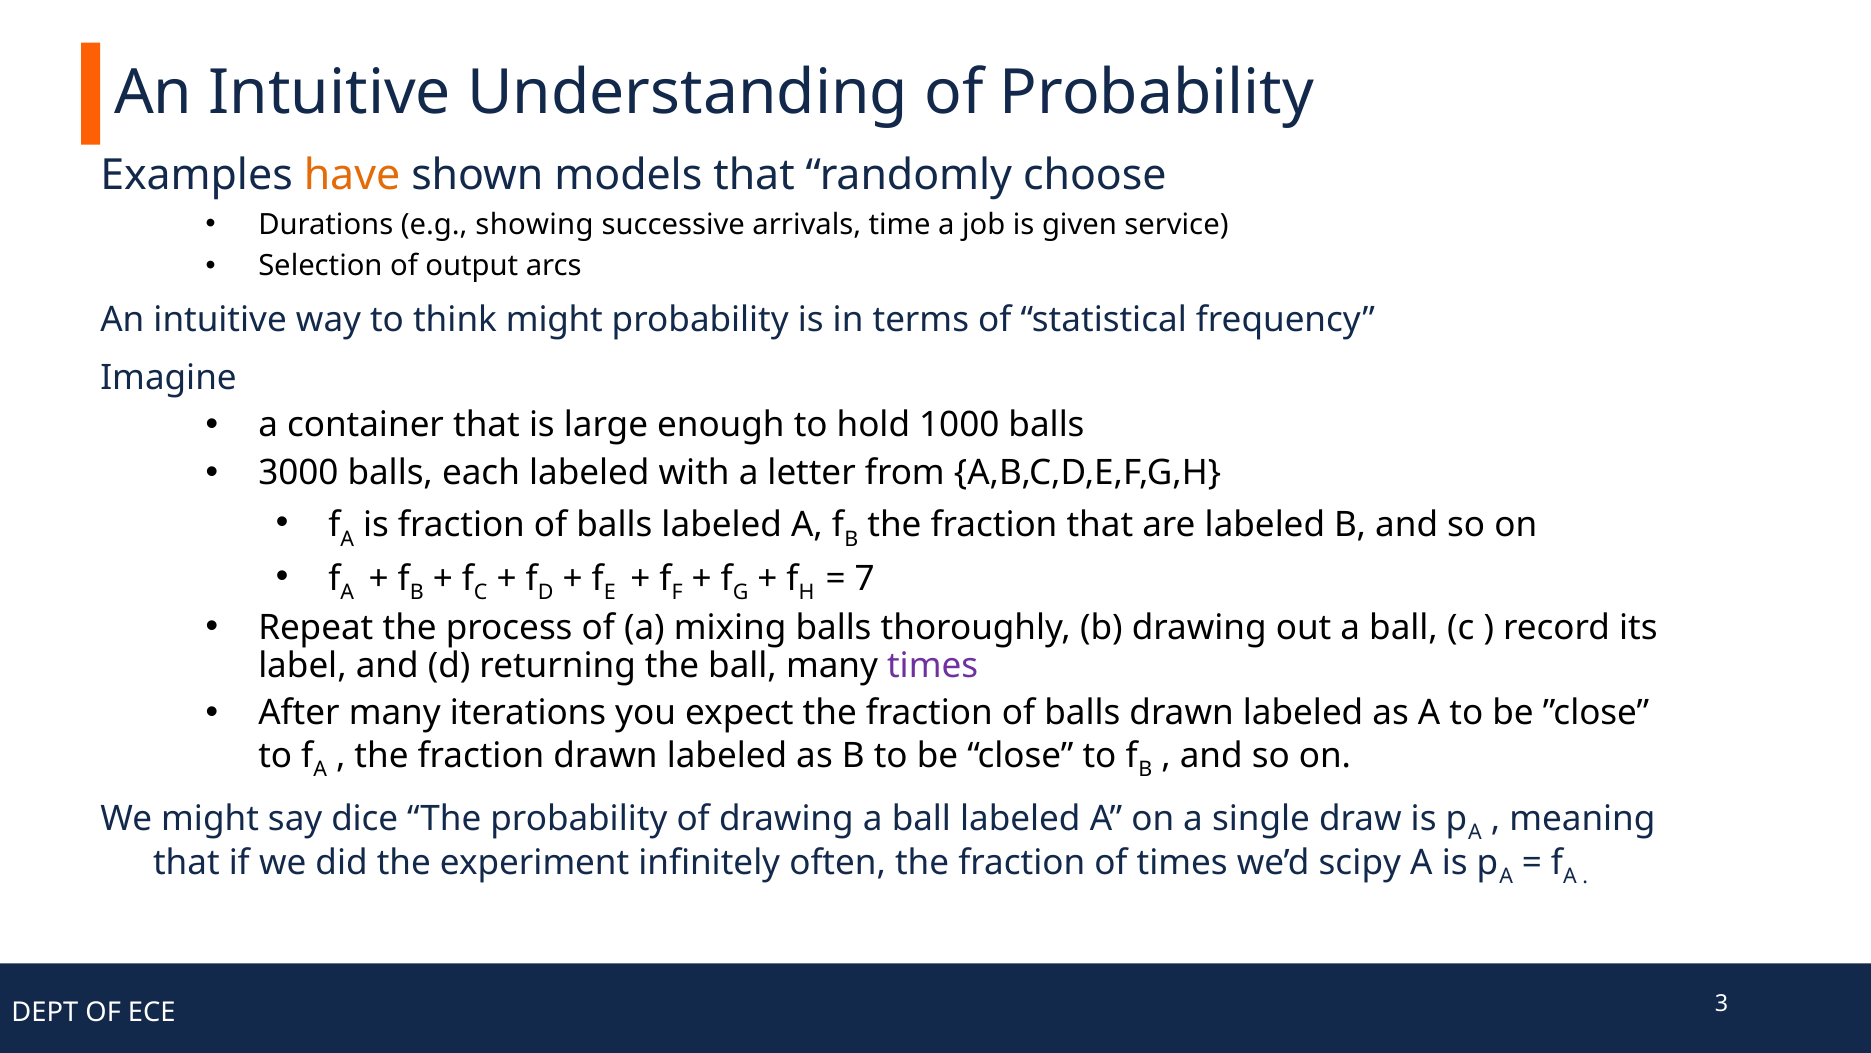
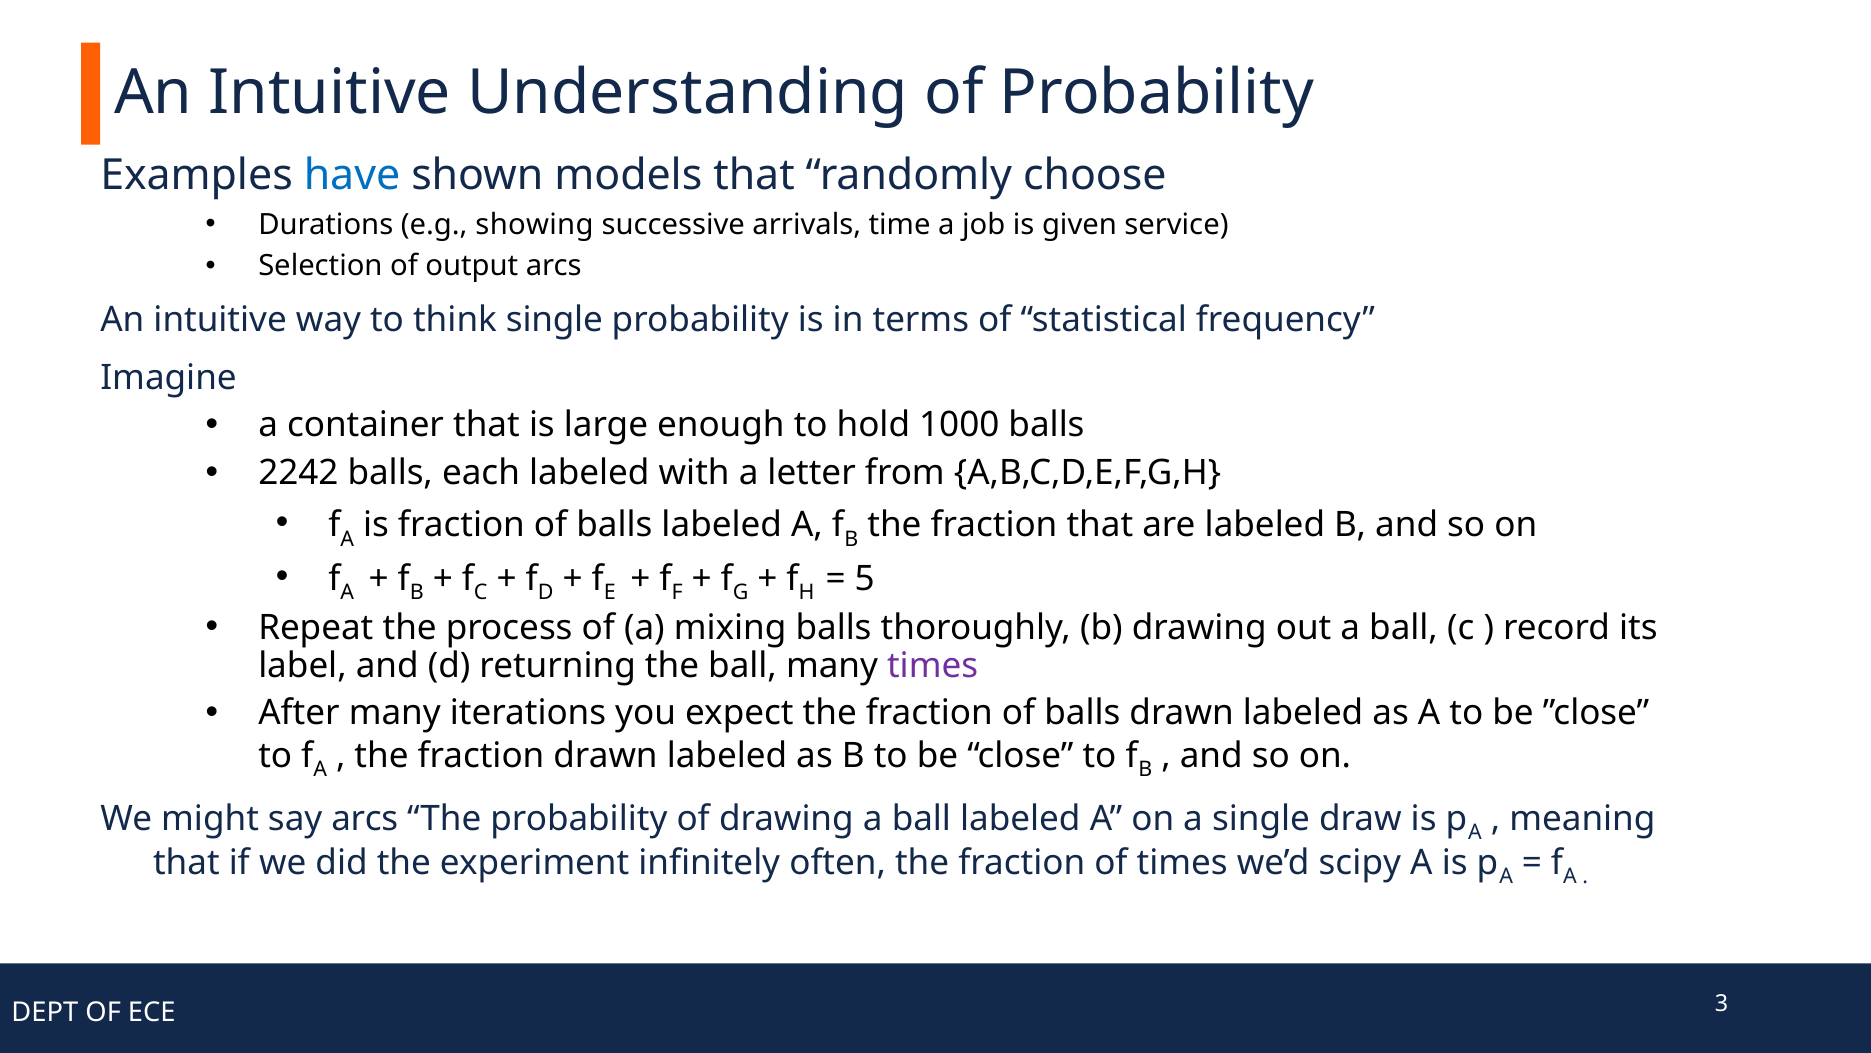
have colour: orange -> blue (352, 176)
think might: might -> single (554, 320)
3000: 3000 -> 2242 (298, 473)
7: 7 -> 5 (865, 578)
say dice: dice -> arcs (365, 818)
